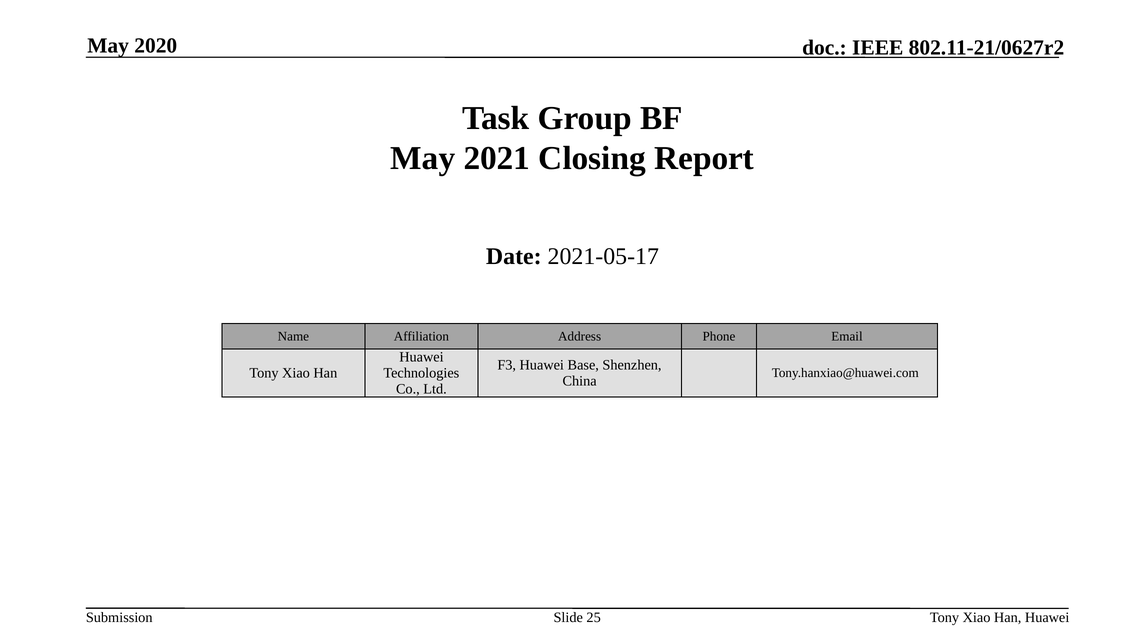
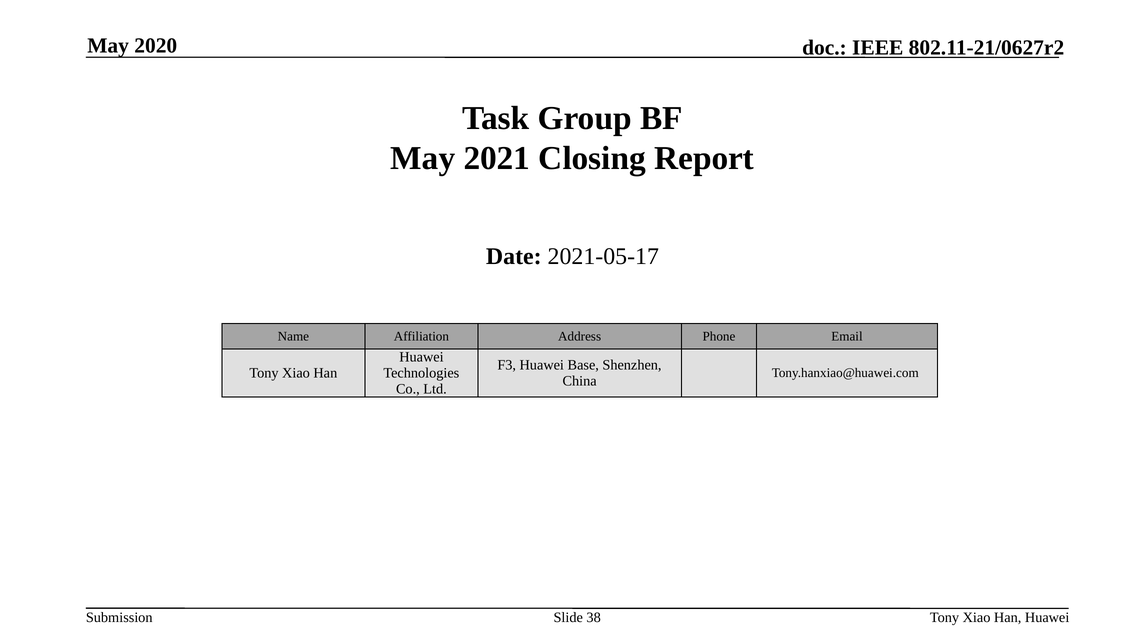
25: 25 -> 38 (594, 618)
